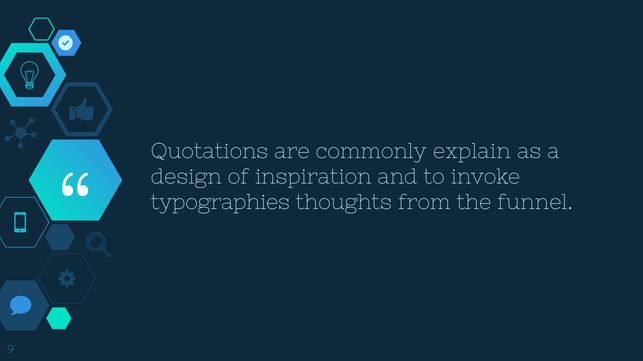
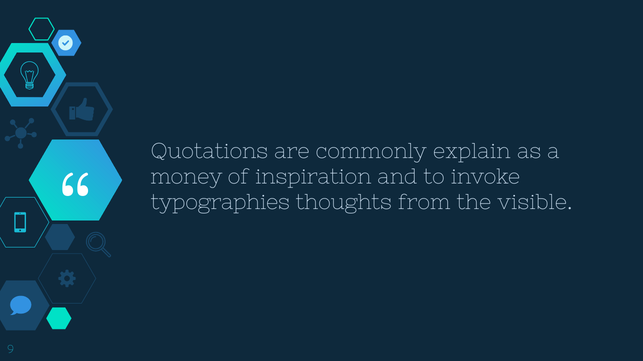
design: design -> money (186, 177)
funnel: funnel -> visible (535, 203)
